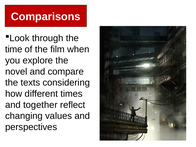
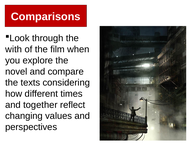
time: time -> with (14, 49)
